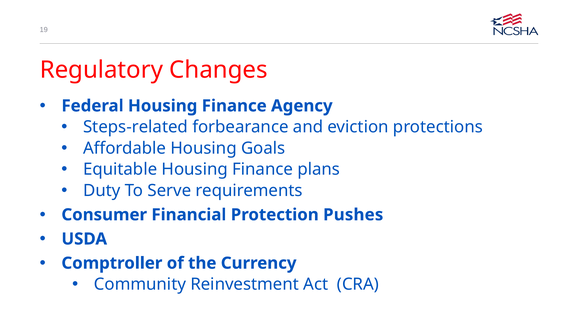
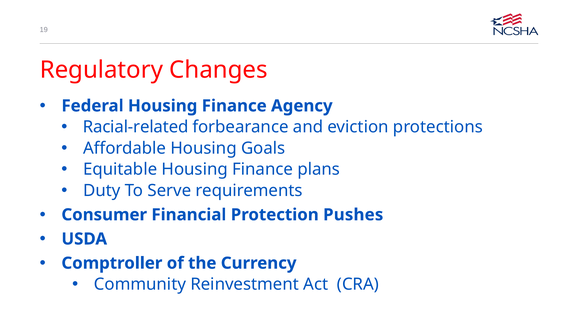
Steps-related: Steps-related -> Racial-related (136, 127)
